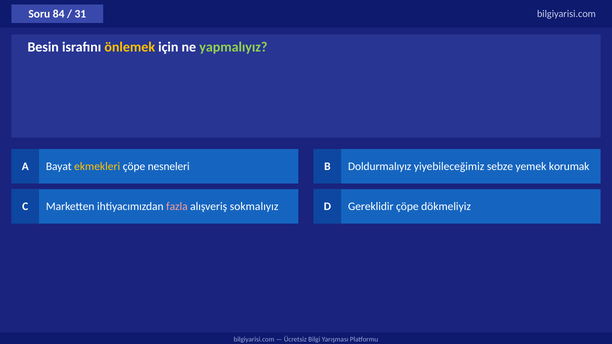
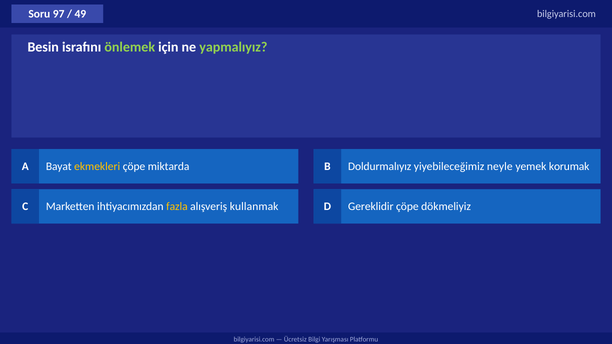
84: 84 -> 97 (59, 14)
31: 31 -> 49 (80, 14)
önlemek colour: yellow -> light green (130, 47)
nesneleri: nesneleri -> miktarda (169, 167)
sebze: sebze -> neyle (500, 167)
fazla colour: pink -> yellow (177, 207)
sokmalıyız: sokmalıyız -> kullanmak (254, 207)
